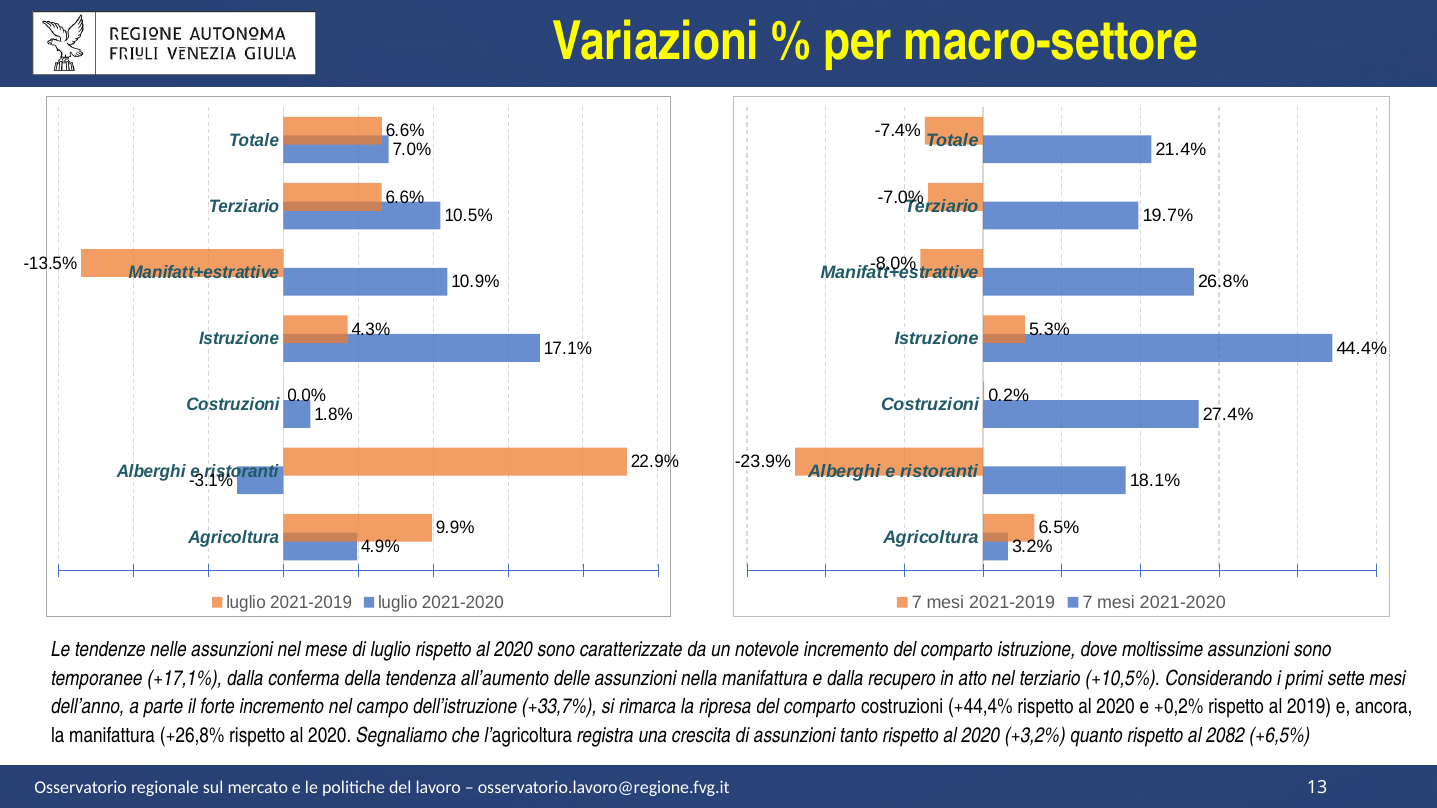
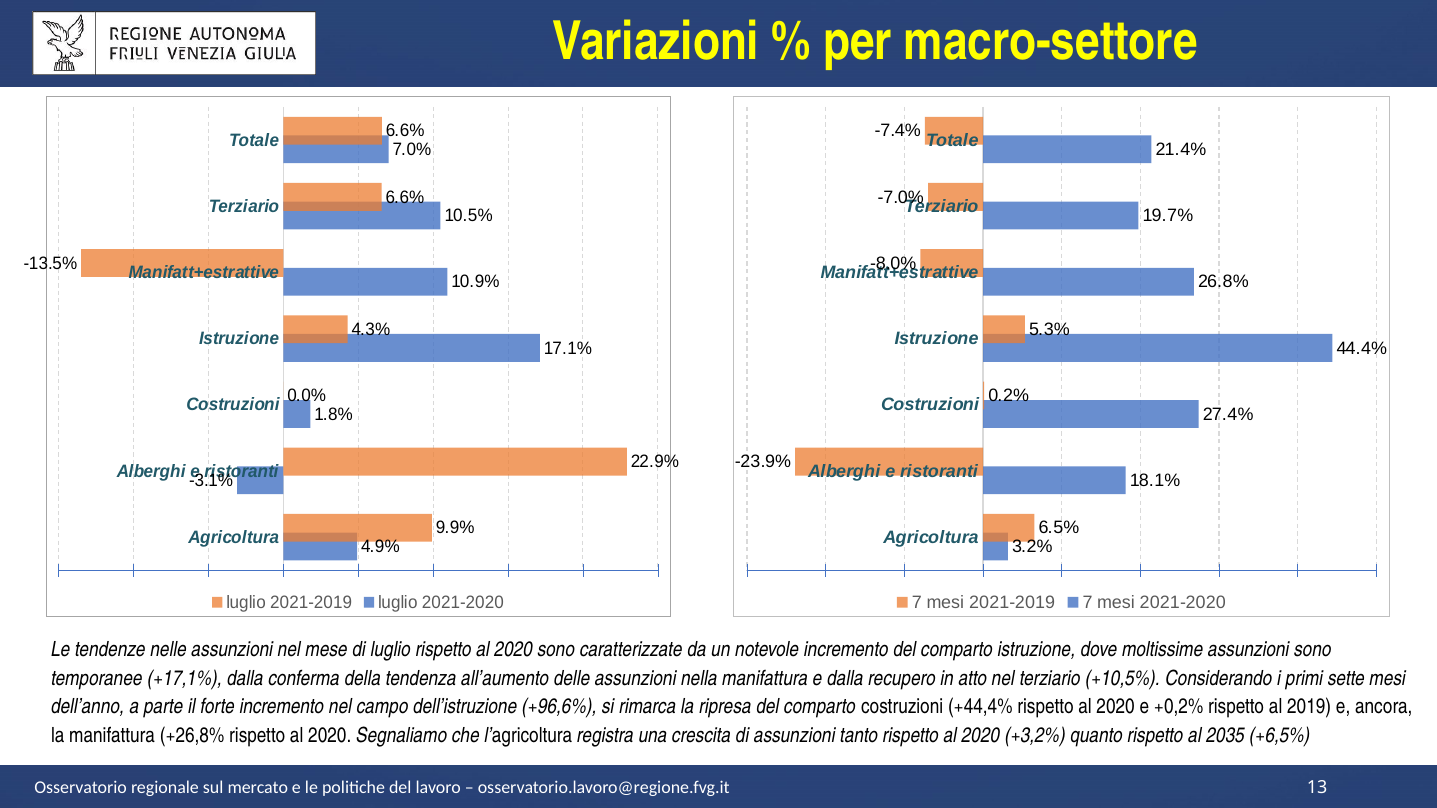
+33,7%: +33,7% -> +96,6% (560, 707)
2082: 2082 -> 2035 (1226, 735)
